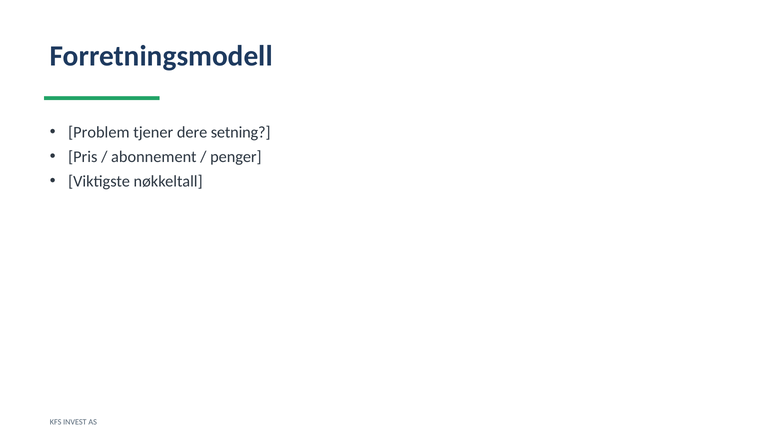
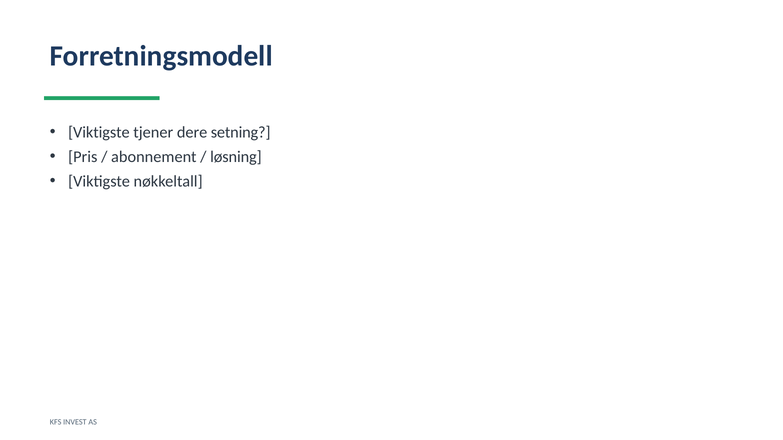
Problem: Problem -> Viktigste (99, 133)
penger: penger -> løsning (236, 157)
